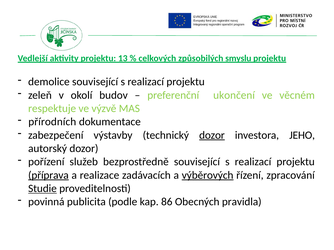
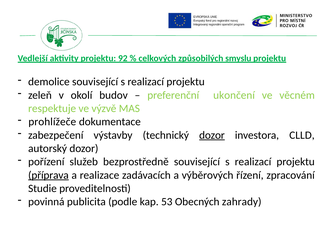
13: 13 -> 92 (123, 58)
přírodních: přírodních -> prohlížeče (52, 122)
JEHO: JEHO -> CLLD (302, 135)
výběrových underline: present -> none (208, 175)
Studie underline: present -> none (42, 189)
86: 86 -> 53 (167, 202)
pravidla: pravidla -> zahrady (242, 202)
